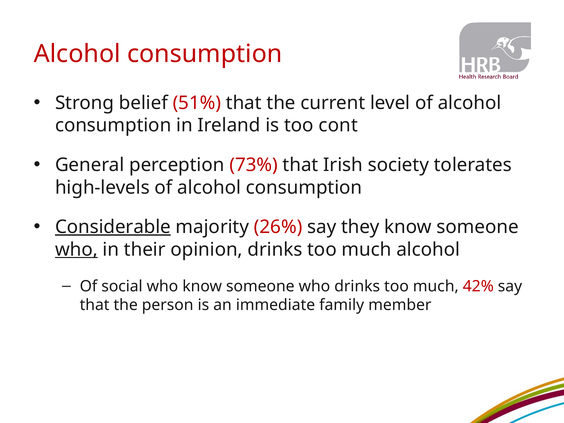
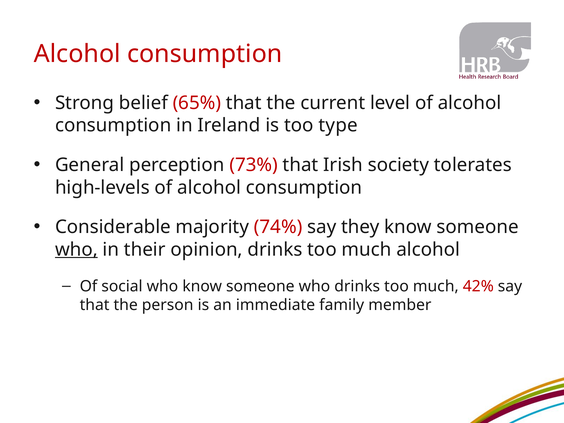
51%: 51% -> 65% (197, 103)
cont: cont -> type (338, 125)
Considerable underline: present -> none (113, 227)
26%: 26% -> 74% (278, 227)
